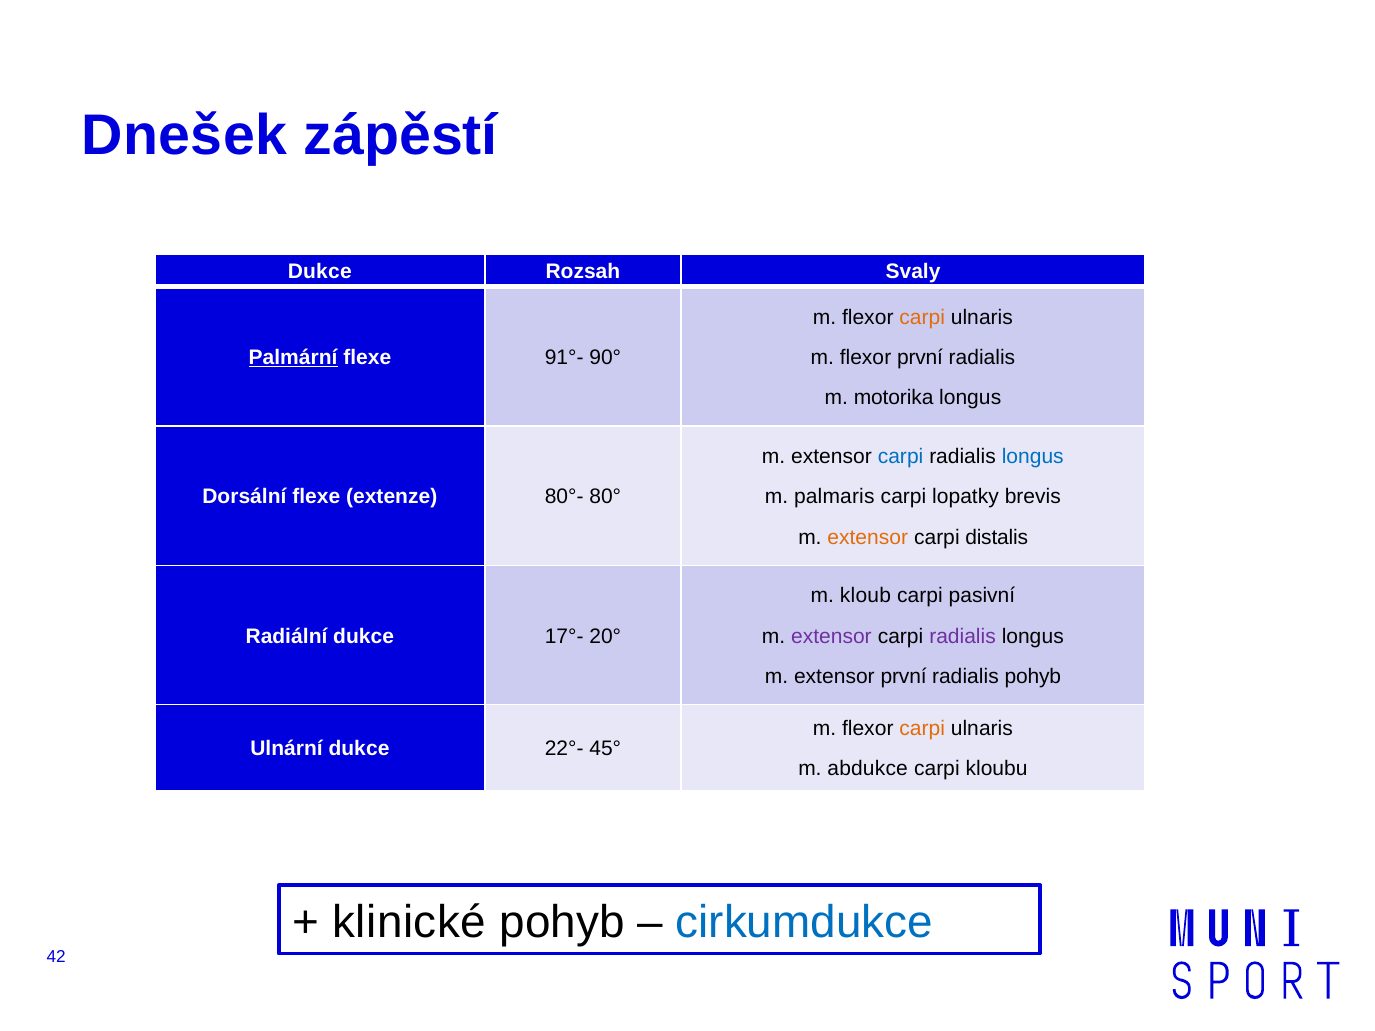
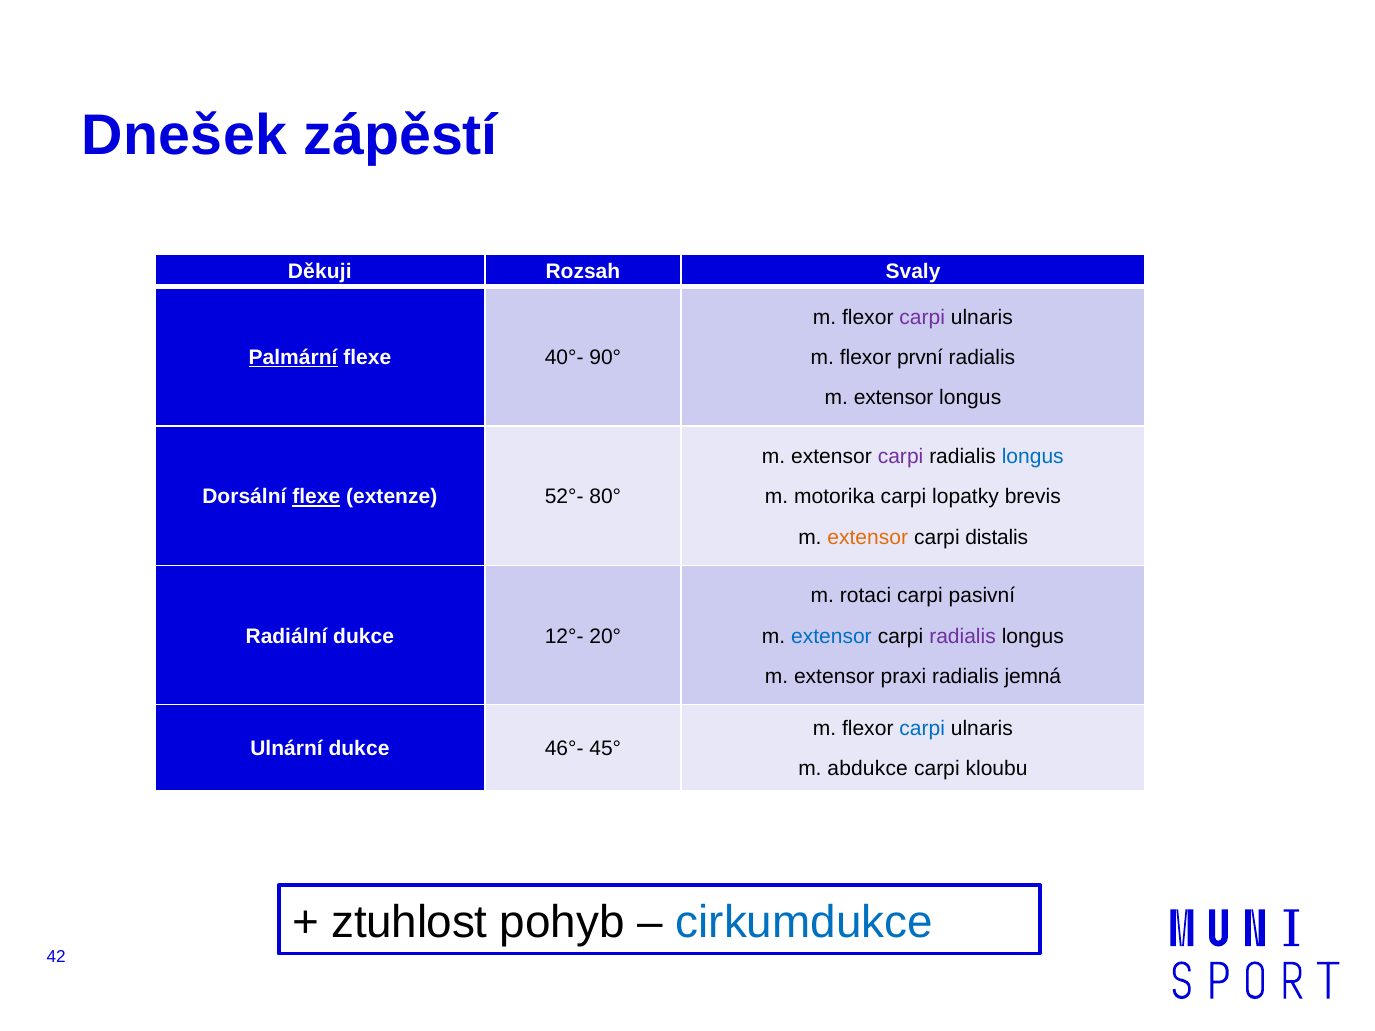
Dukce: Dukce -> Děkuji (320, 272)
carpi colour: orange -> purple (922, 317)
91°-: 91°- -> 40°- (564, 358)
motorika: motorika -> extensor (894, 398)
carpi colour: blue -> purple (901, 457)
flexe underline: none -> present (316, 497)
80°-: 80°- -> 52°- (564, 497)
palmaris: palmaris -> motorika (834, 497)
kloub: kloub -> rotaci (866, 596)
17°-: 17°- -> 12°- (564, 636)
extensor colour: purple -> blue (831, 636)
extensor první: první -> praxi (904, 677)
radialis pohyb: pohyb -> jemná (1033, 677)
carpi colour: orange -> blue (922, 729)
22°-: 22°- -> 46°- (564, 749)
klinické: klinické -> ztuhlost (410, 923)
